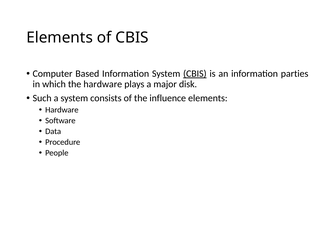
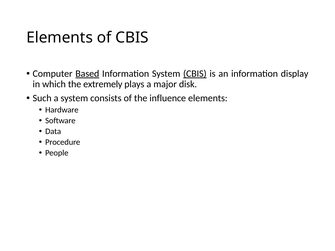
Based underline: none -> present (87, 74)
parties: parties -> display (295, 74)
the hardware: hardware -> extremely (103, 84)
